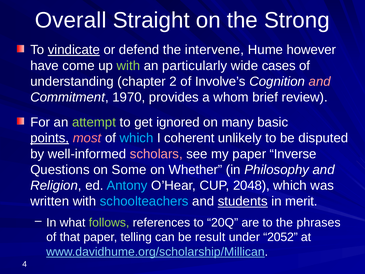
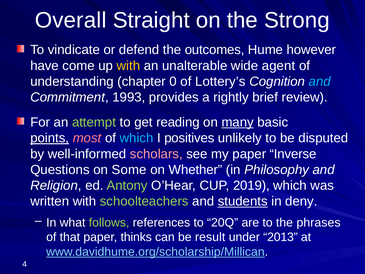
vindicate underline: present -> none (74, 50)
intervene: intervene -> outcomes (215, 50)
with colour: light green -> yellow (128, 66)
particularly: particularly -> unalterable (195, 66)
cases: cases -> agent (279, 66)
2: 2 -> 0 (173, 81)
Involve’s: Involve’s -> Lottery’s (220, 81)
and colour: pink -> light blue (320, 81)
1970: 1970 -> 1993 (129, 97)
whom: whom -> rightly (231, 97)
ignored: ignored -> reading (178, 122)
many underline: none -> present (238, 122)
coherent: coherent -> positives (189, 138)
Antony colour: light blue -> light green (127, 185)
2048: 2048 -> 2019 (251, 185)
schoolteachers colour: light blue -> light green (144, 201)
merit: merit -> deny (301, 201)
telling: telling -> thinks (136, 237)
2052: 2052 -> 2013 (280, 237)
